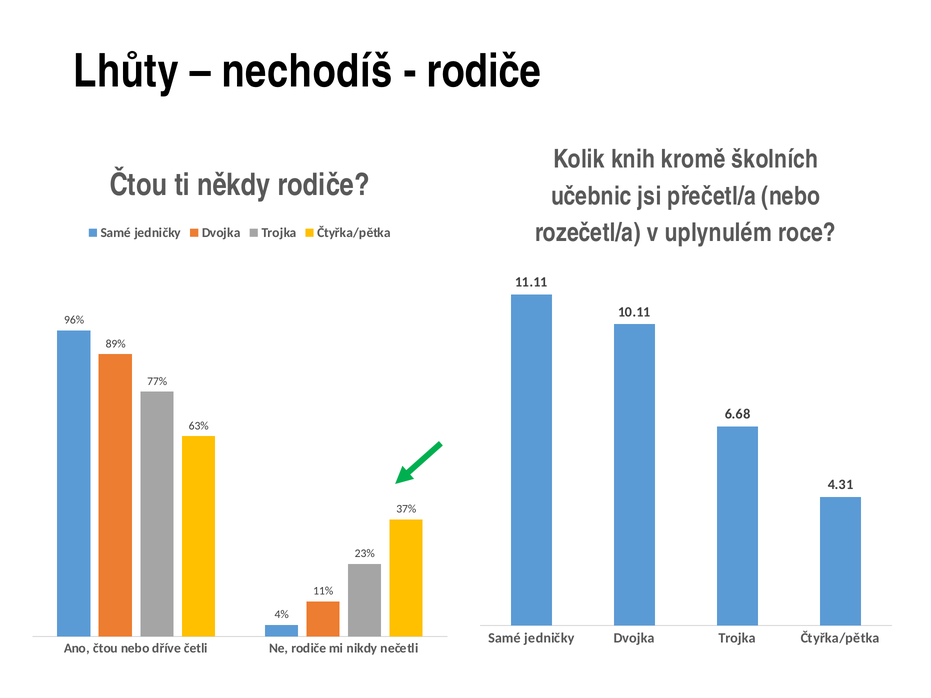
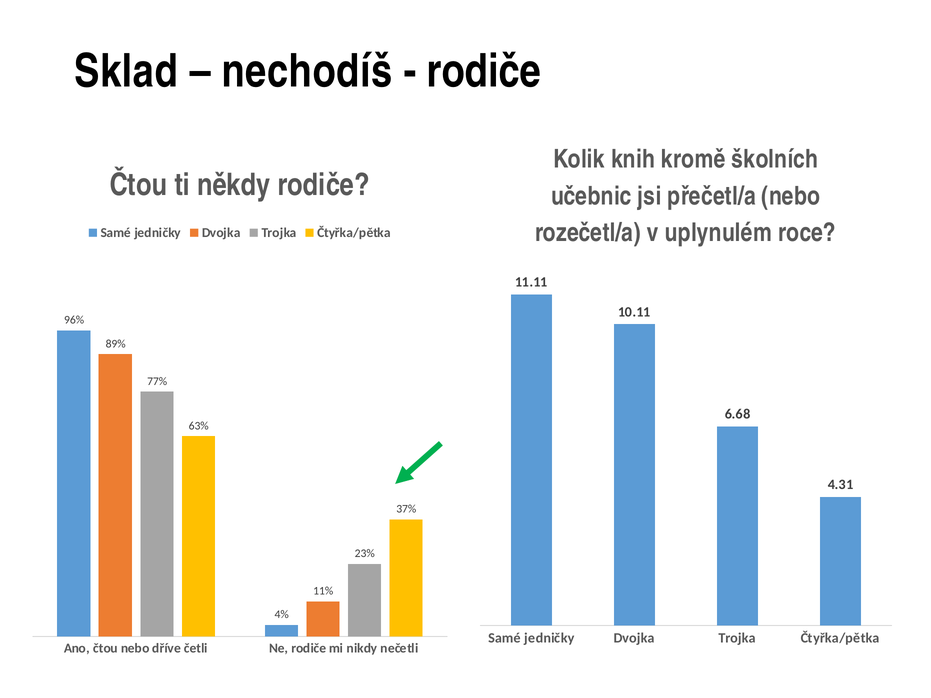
Lhůty: Lhůty -> Sklad (126, 72)
